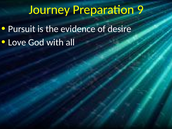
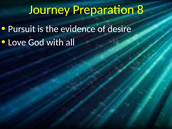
9: 9 -> 8 (140, 10)
